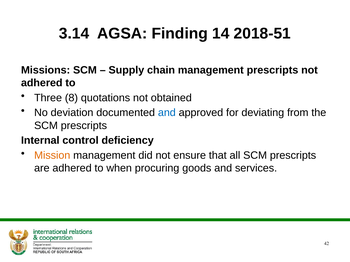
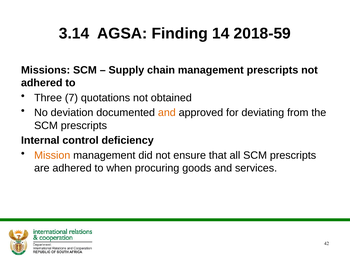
2018-51: 2018-51 -> 2018-59 (262, 33)
8: 8 -> 7 (71, 98)
and colour: blue -> orange (167, 113)
